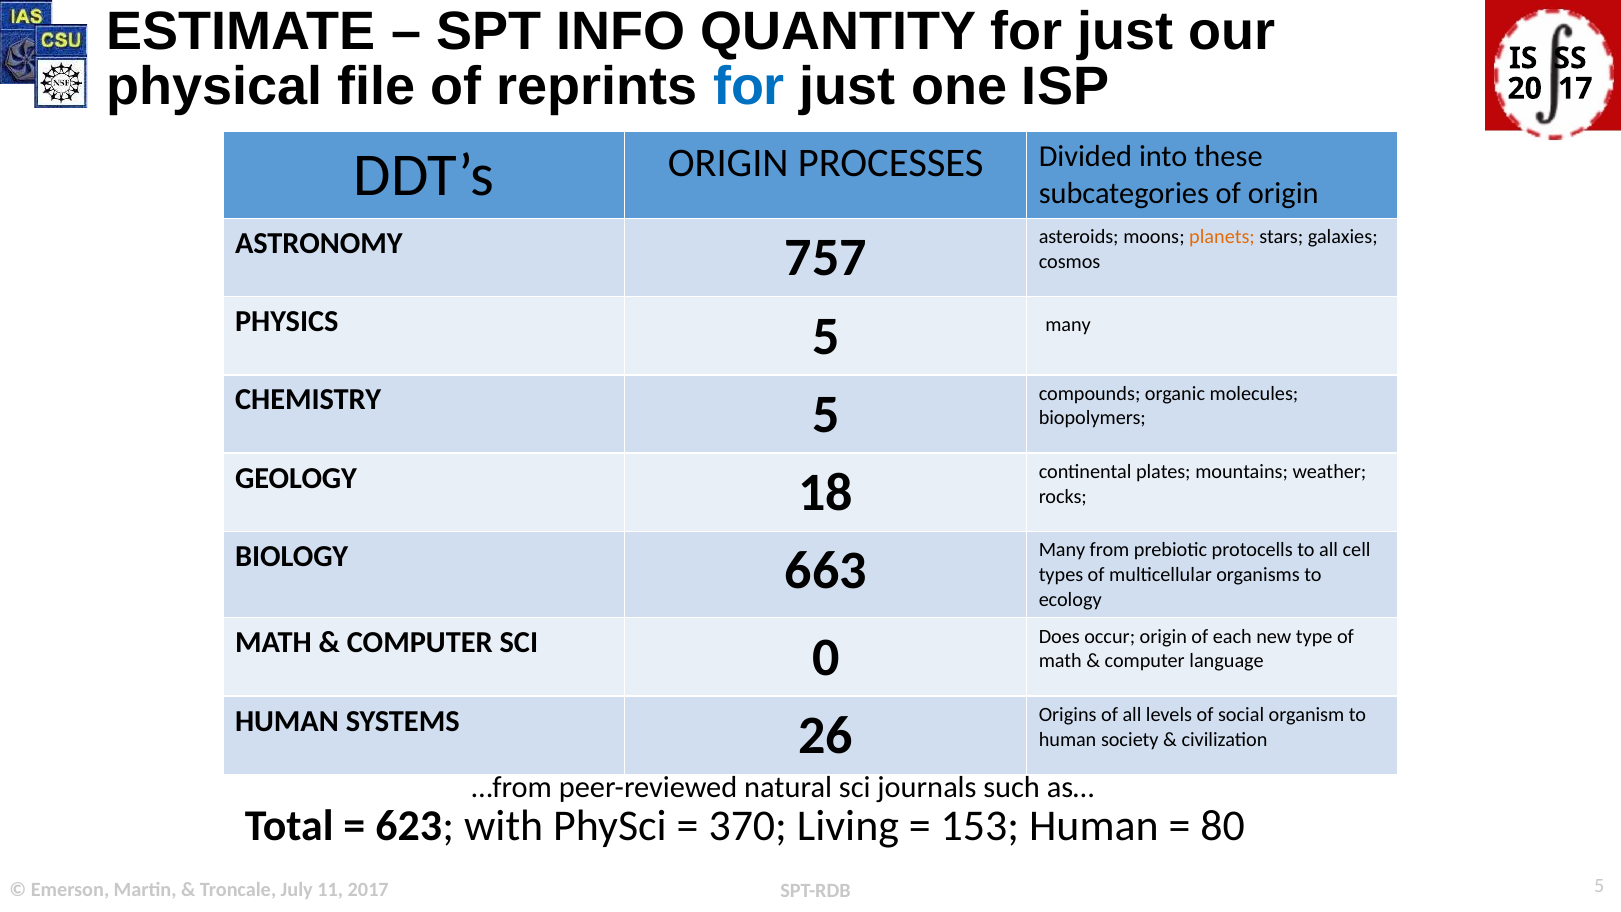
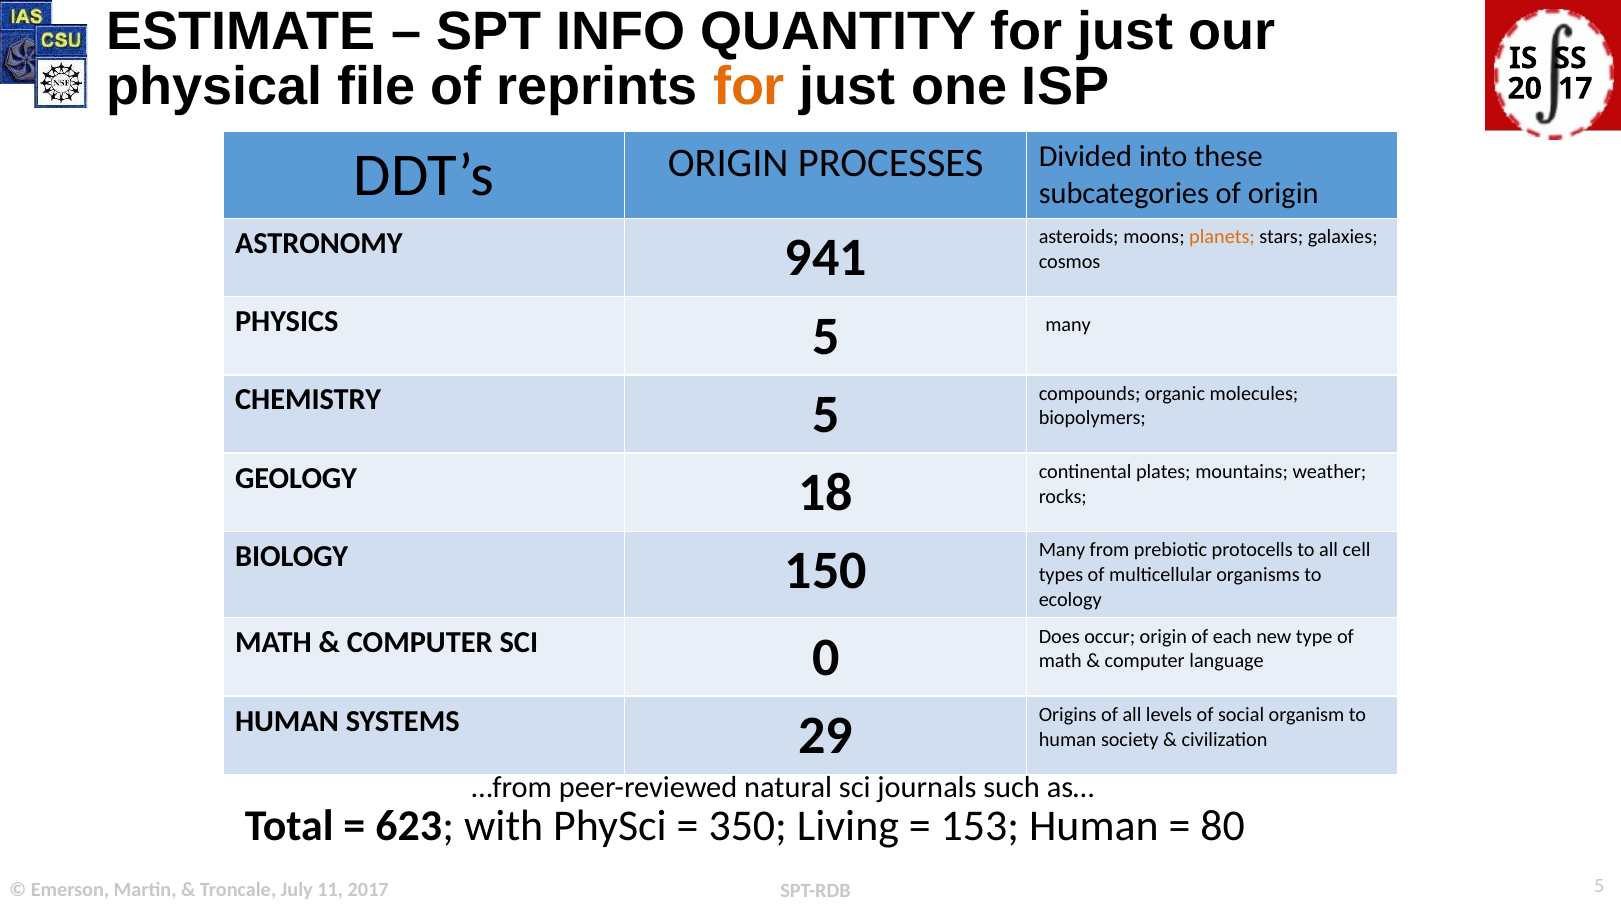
for colour: blue -> orange (749, 87)
757: 757 -> 941 (826, 258)
663: 663 -> 150 (826, 571)
26: 26 -> 29 (826, 736)
370: 370 -> 350 (748, 826)
